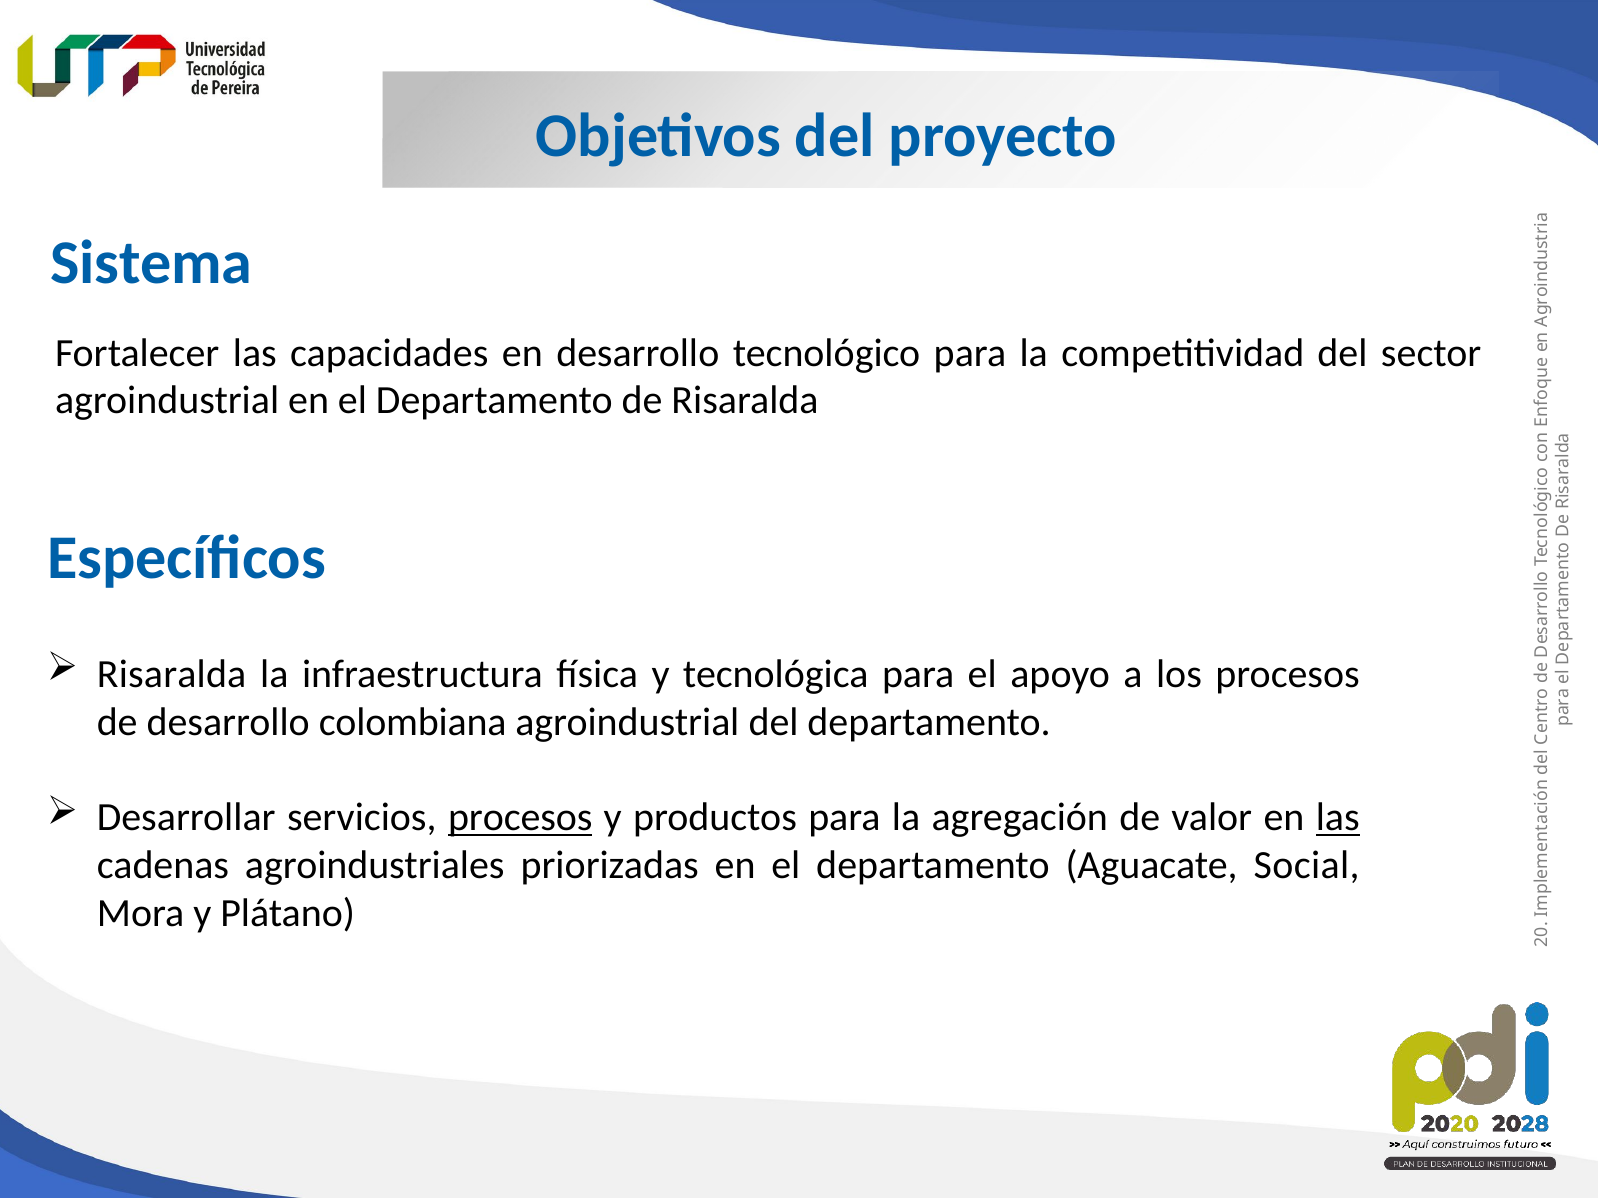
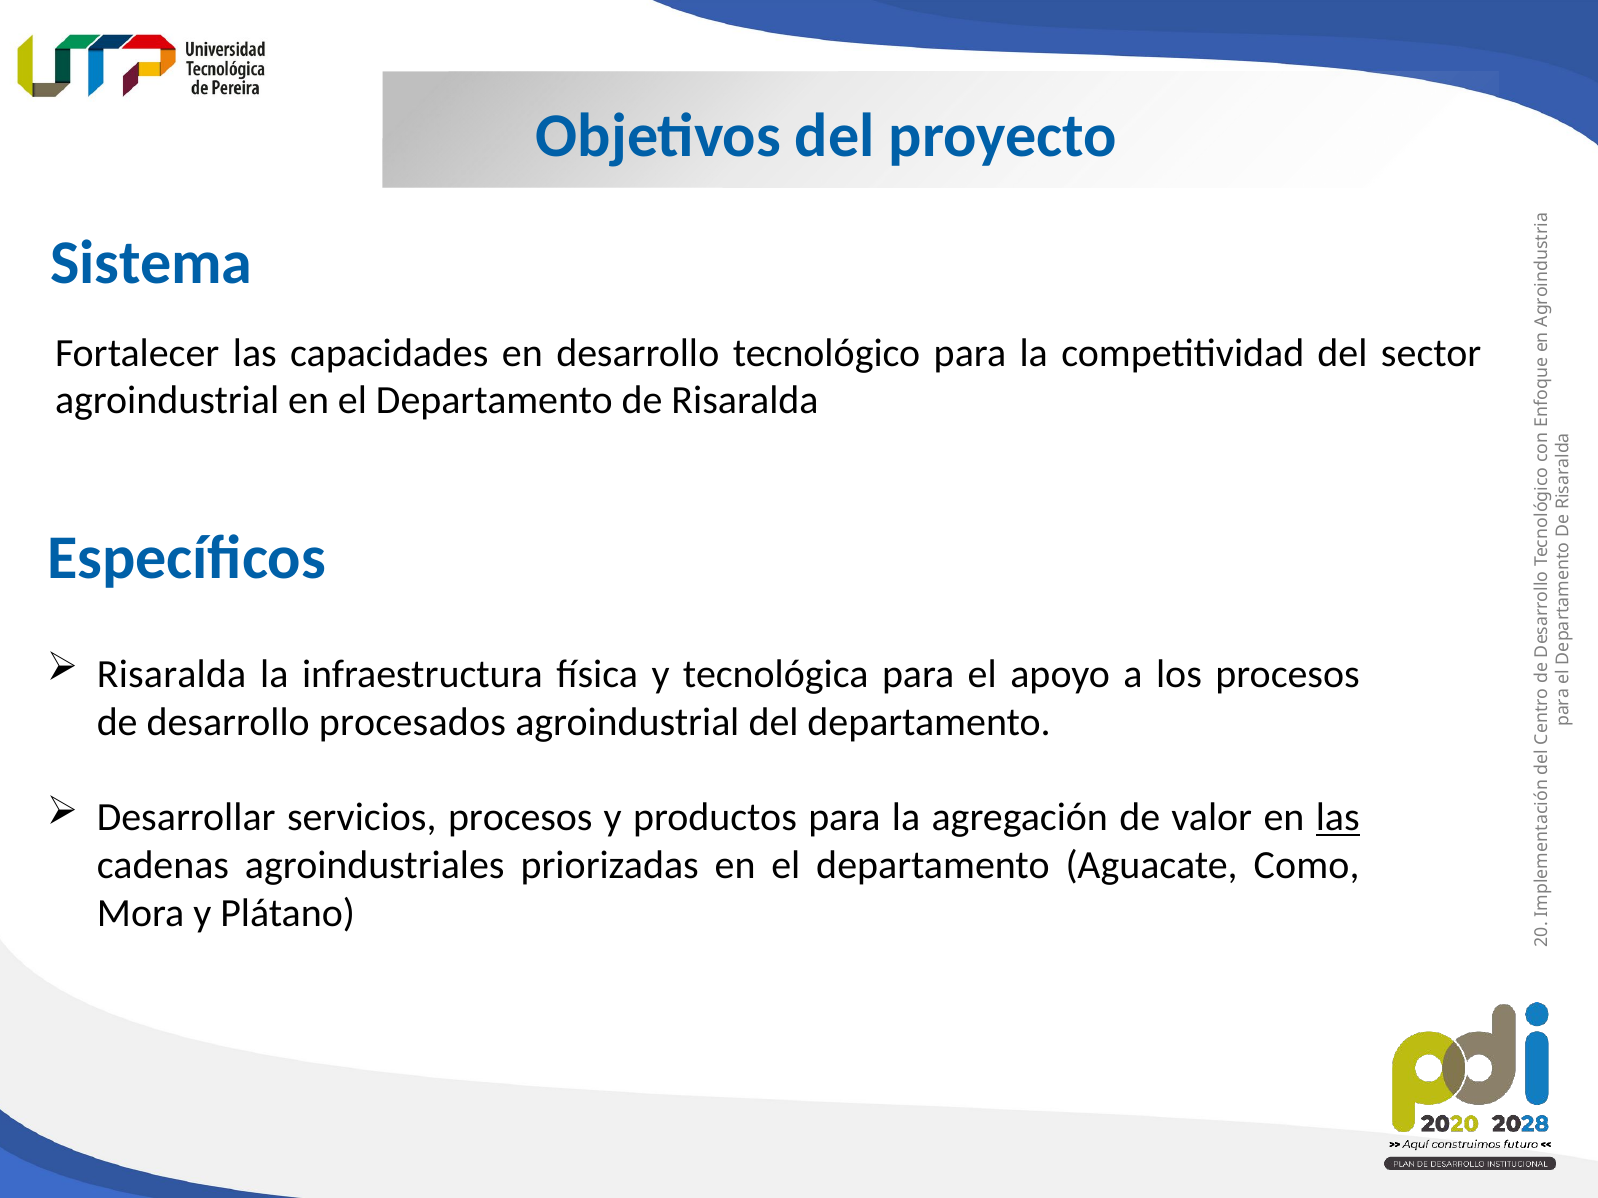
colombiana: colombiana -> procesados (412, 722)
procesos underline: present -> none (520, 818)
Social: Social -> Como (1307, 866)
